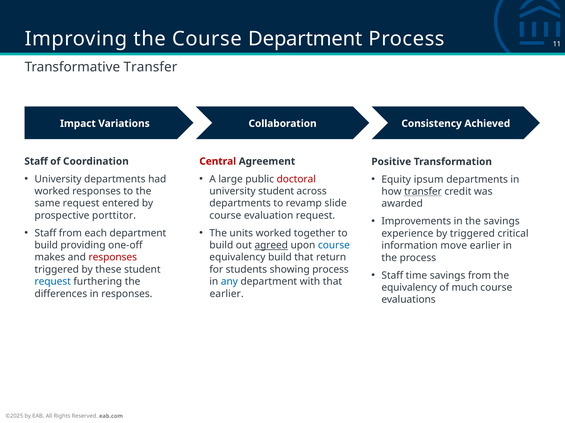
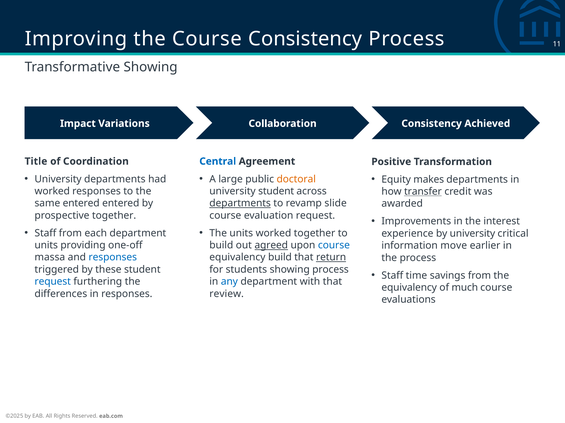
Course Department: Department -> Consistency (305, 39)
Transformative Transfer: Transfer -> Showing (151, 67)
Staff: Staff -> Title (36, 162)
Central colour: red -> blue (218, 162)
doctoral colour: red -> orange (296, 179)
ipsum: ipsum -> makes (429, 180)
same request: request -> entered (81, 204)
departments underline: none -> present (240, 204)
prospective porttitor: porttitor -> together (114, 216)
the savings: savings -> interest (502, 222)
by triggered: triggered -> university (472, 234)
build: build -> units (46, 246)
makes: makes -> massa (50, 258)
responses colour: red -> blue (113, 258)
return underline: none -> present (331, 258)
earlier: earlier -> review (227, 294)
